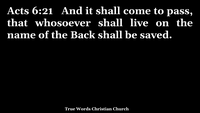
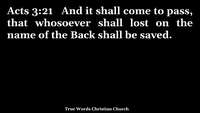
6:21: 6:21 -> 3:21 (42, 11)
live: live -> lost (139, 23)
